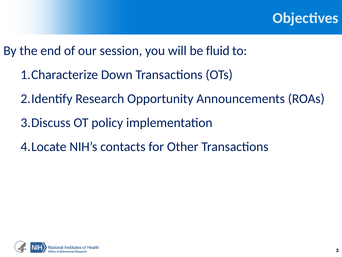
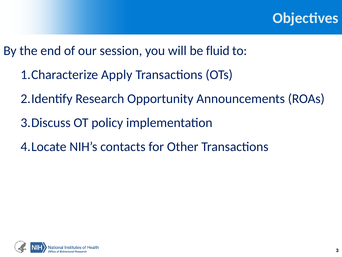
Down: Down -> Apply (117, 74)
